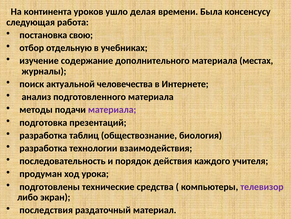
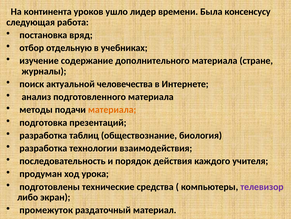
делая: делая -> лидер (143, 12)
свою: свою -> вряд (81, 35)
местах: местах -> стране (256, 61)
материала colour: purple -> orange (112, 109)
последствия: последствия -> промежуток (46, 209)
